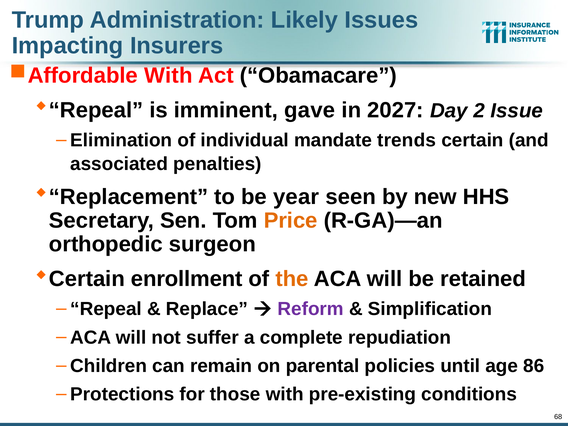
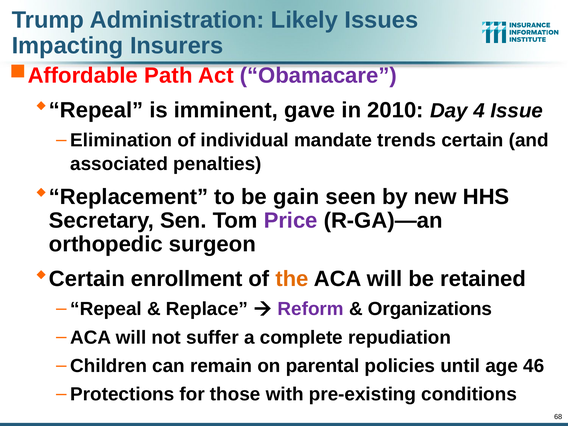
With: With -> Path (168, 75)
Obamacare colour: black -> purple (318, 75)
2027: 2027 -> 2010 (395, 110)
2: 2 -> 4 (479, 111)
year: year -> gain (296, 197)
Price colour: orange -> purple (291, 221)
Simplification: Simplification -> Organizations (430, 309)
86: 86 -> 46 (534, 366)
